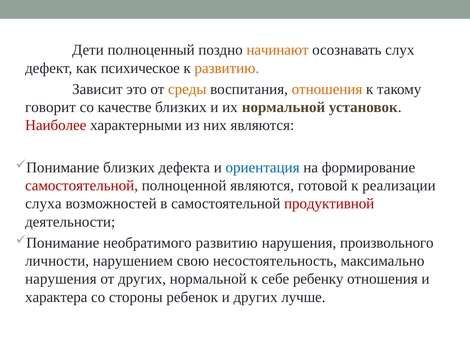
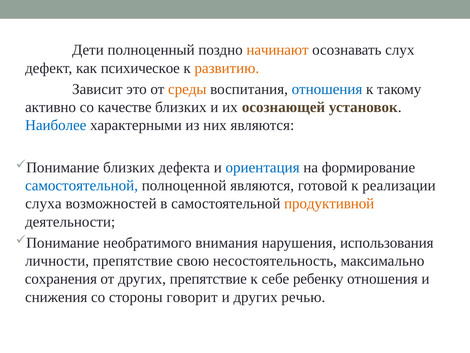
отношения colour: orange -> blue (327, 89)
говорит: говорит -> активно (51, 107)
их нормальной: нормальной -> осознающей (283, 107)
Наиболее colour: red -> blue (56, 125)
самостоятельной colour: red -> blue (82, 185)
продуктивной colour: red -> orange (329, 203)
необратимого развитию: развитию -> внимания (227, 242)
произвольного: произвольного -> использования (387, 242)
личности нарушением: нарушением -> препятствие (133, 261)
нарушения: нарушения -> сохранения (61, 279)
других нормальной: нормальной -> препятствие (208, 279)
характера: характера -> снижения (56, 297)
ребенок: ребенок -> говорит (192, 297)
лучше: лучше -> речью (303, 297)
